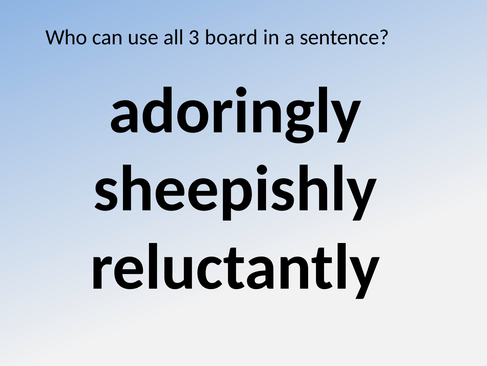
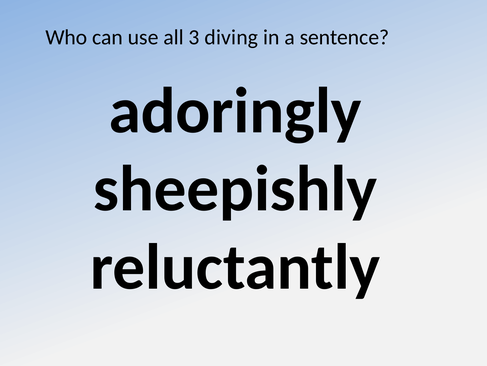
board: board -> diving (231, 37)
